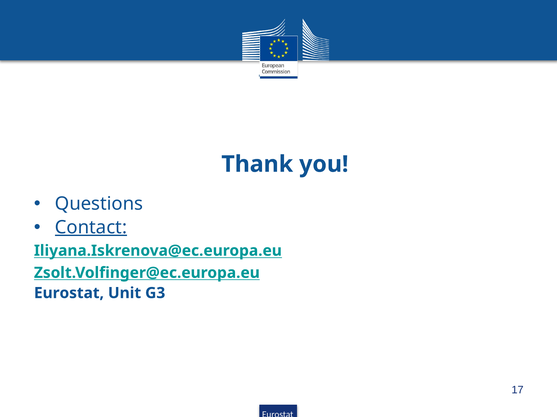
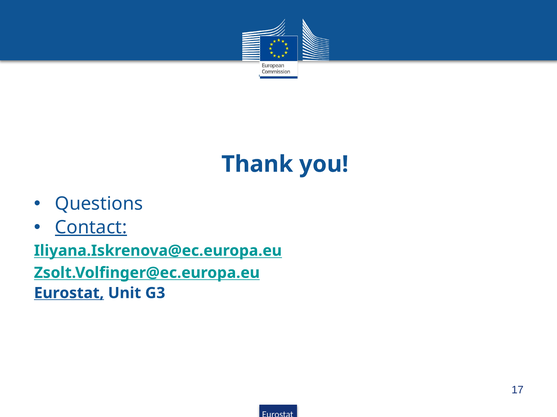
Eurostat underline: none -> present (69, 294)
